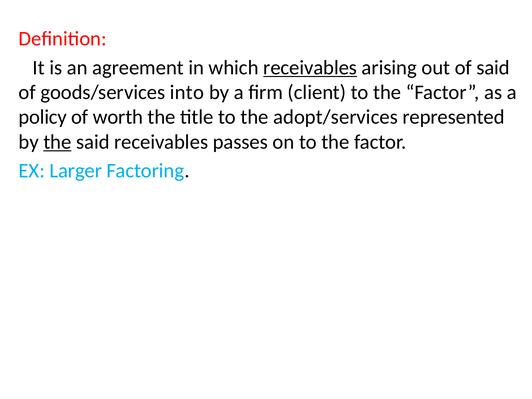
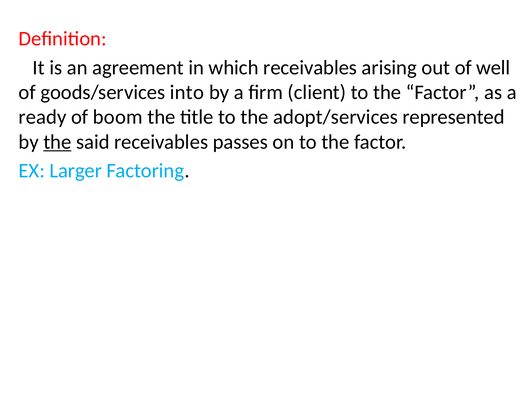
receivables underline: present -> none (310, 68)
of said: said -> well (493, 68)
policy: policy -> ready (42, 117)
worth: worth -> boom (118, 117)
